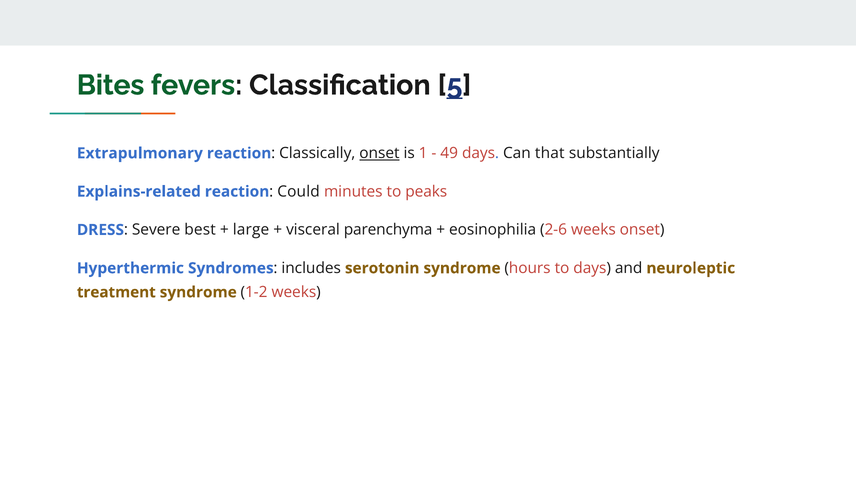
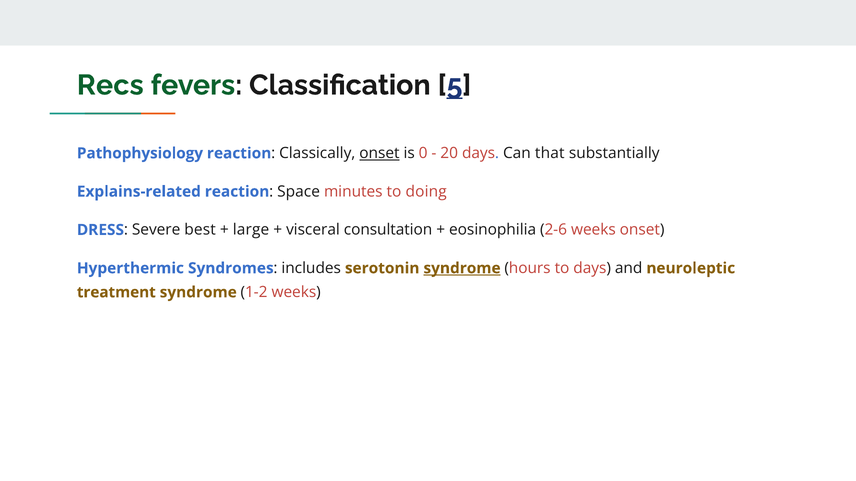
Bites: Bites -> Recs (110, 85)
Extrapulmonary: Extrapulmonary -> Pathophysiology (140, 153)
1: 1 -> 0 (423, 153)
49: 49 -> 20 (449, 153)
Could: Could -> Space (299, 192)
peaks: peaks -> doing (426, 192)
parenchyma: parenchyma -> consultation (388, 230)
syndrome underline: none -> present (462, 268)
